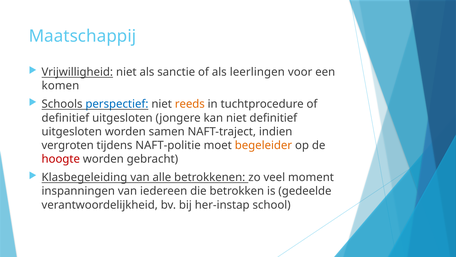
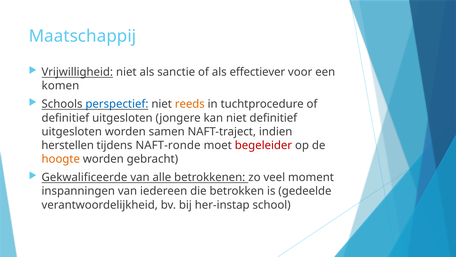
leerlingen: leerlingen -> effectiever (257, 72)
vergroten: vergroten -> herstellen (68, 145)
NAFT-politie: NAFT-politie -> NAFT-ronde (168, 145)
begeleider colour: orange -> red (263, 145)
hoogte colour: red -> orange (61, 159)
Klasbegeleiding: Klasbegeleiding -> Gekwalificeerde (84, 177)
